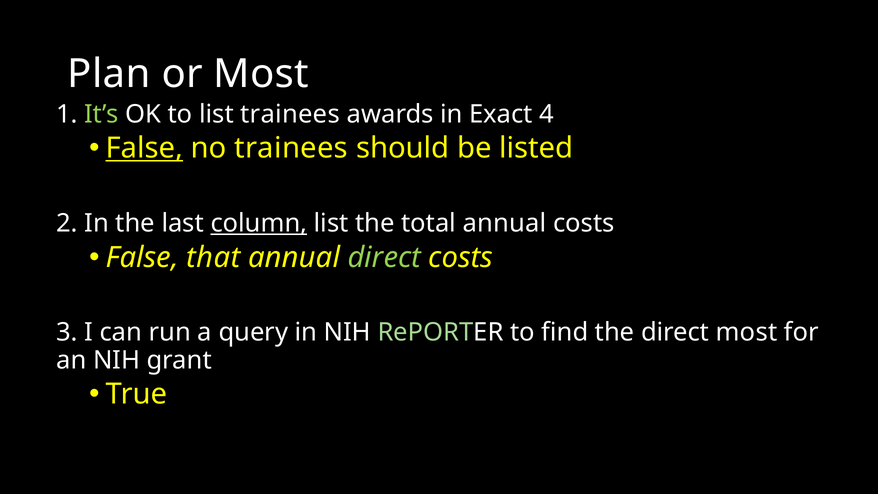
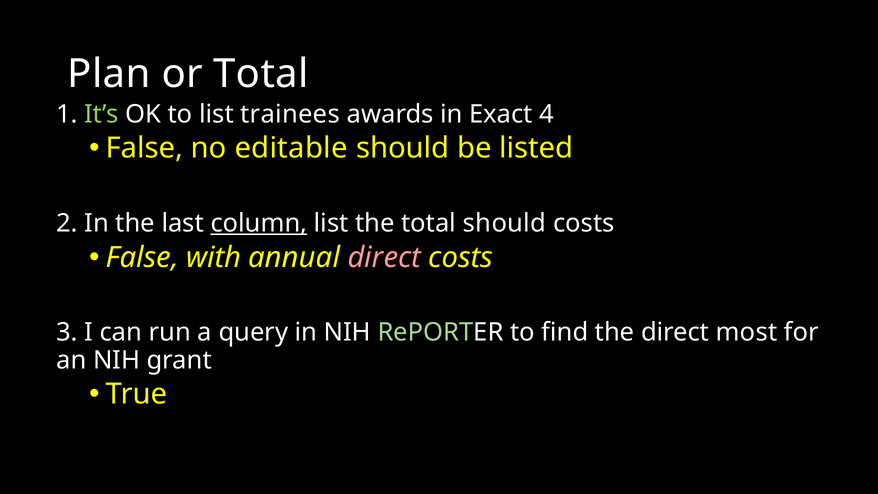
or Most: Most -> Total (261, 74)
False underline: present -> none (144, 148)
no trainees: trainees -> editable (291, 148)
total annual: annual -> should (504, 223)
that: that -> with (214, 257)
direct colour: light green -> pink (384, 257)
